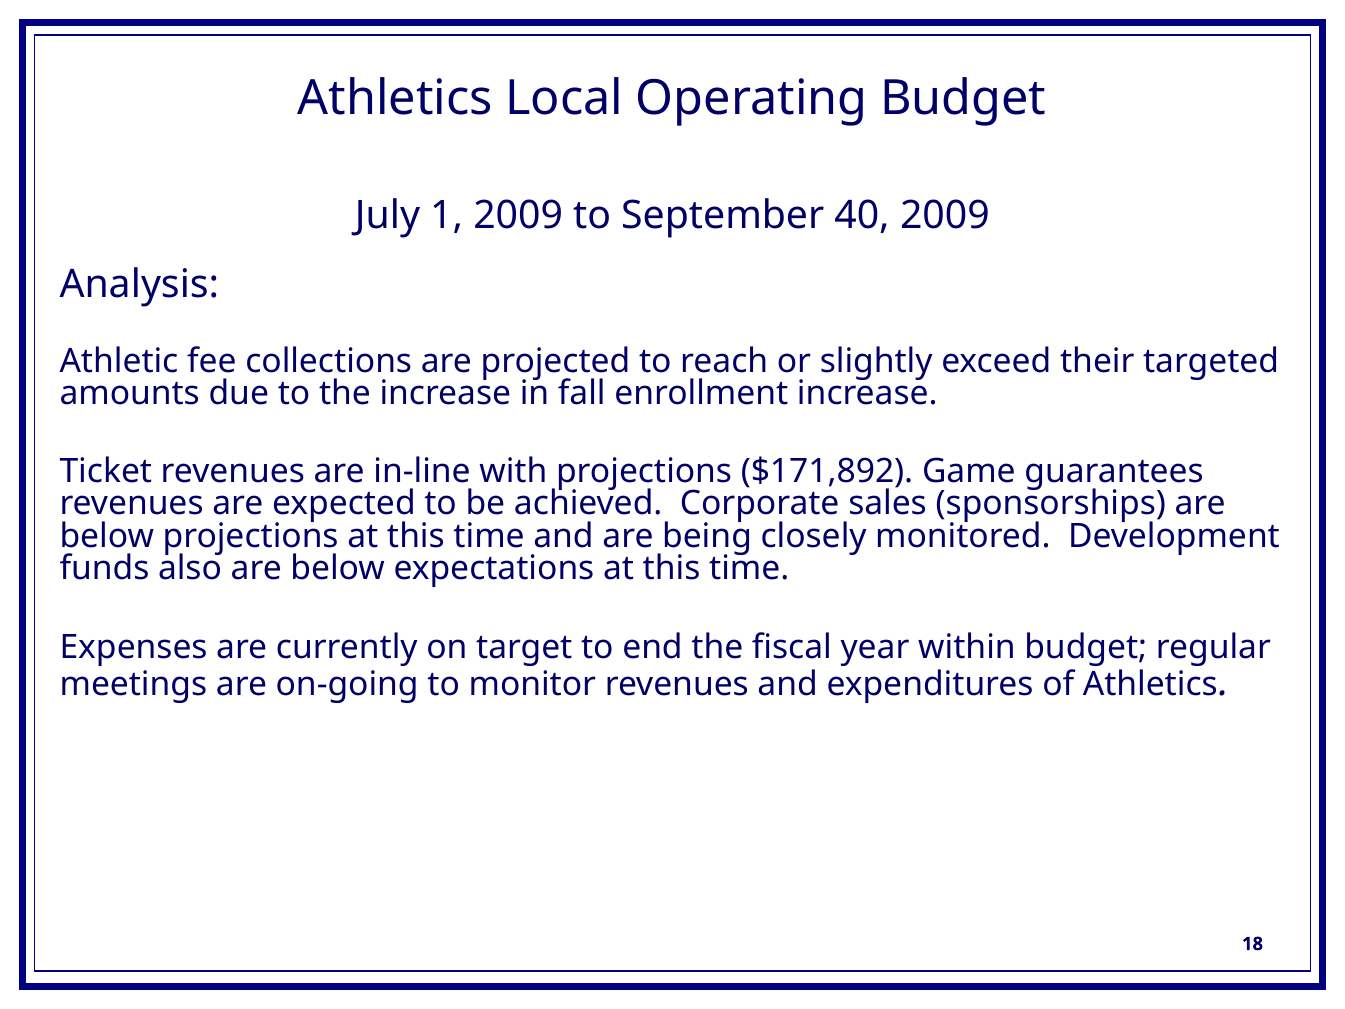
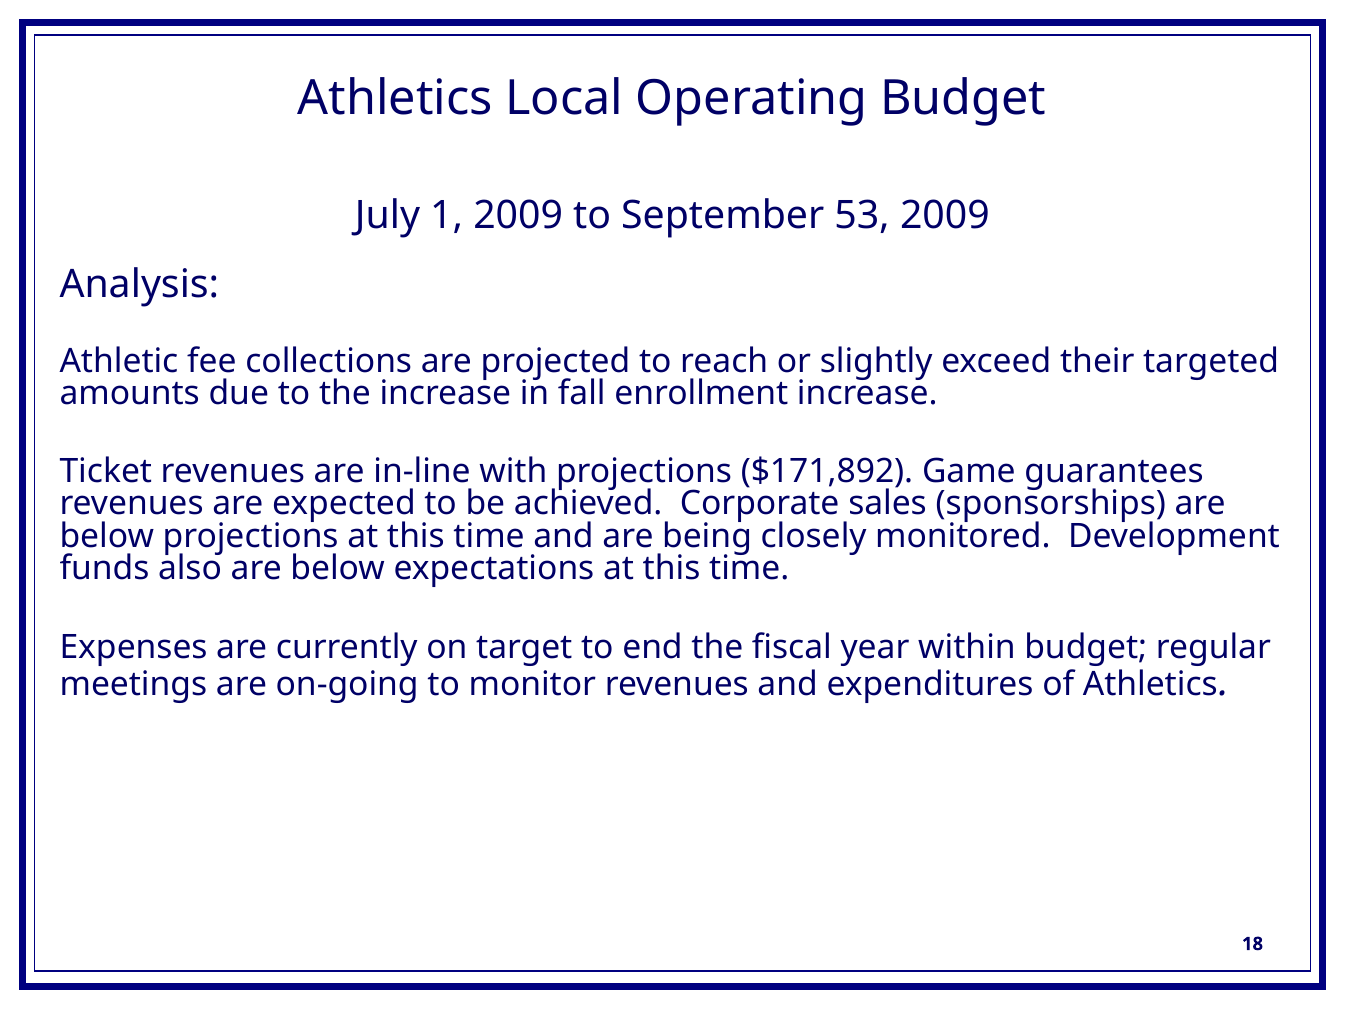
40: 40 -> 53 (862, 215)
